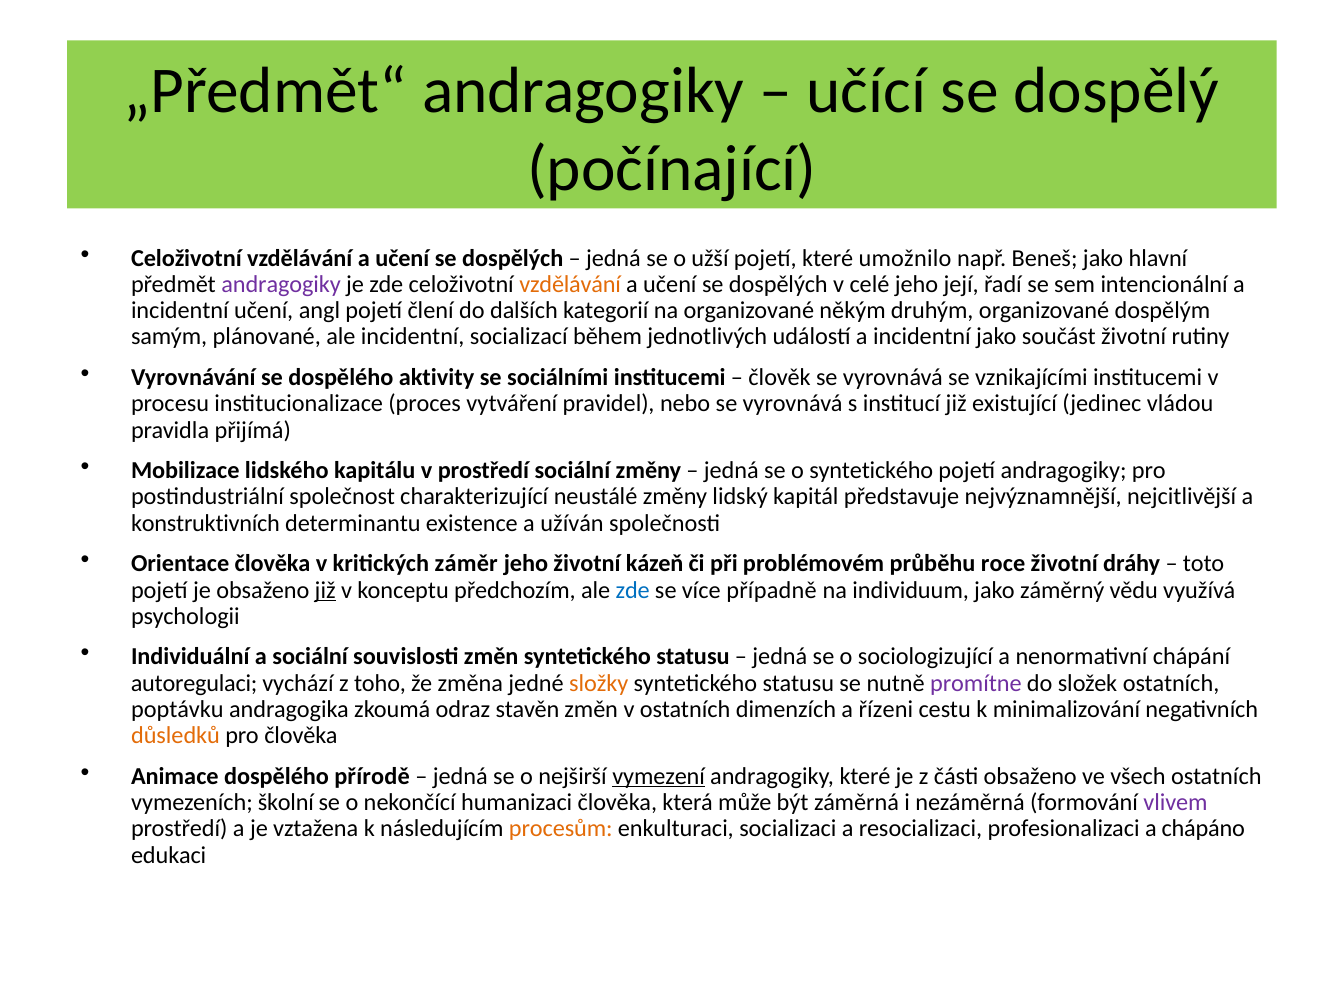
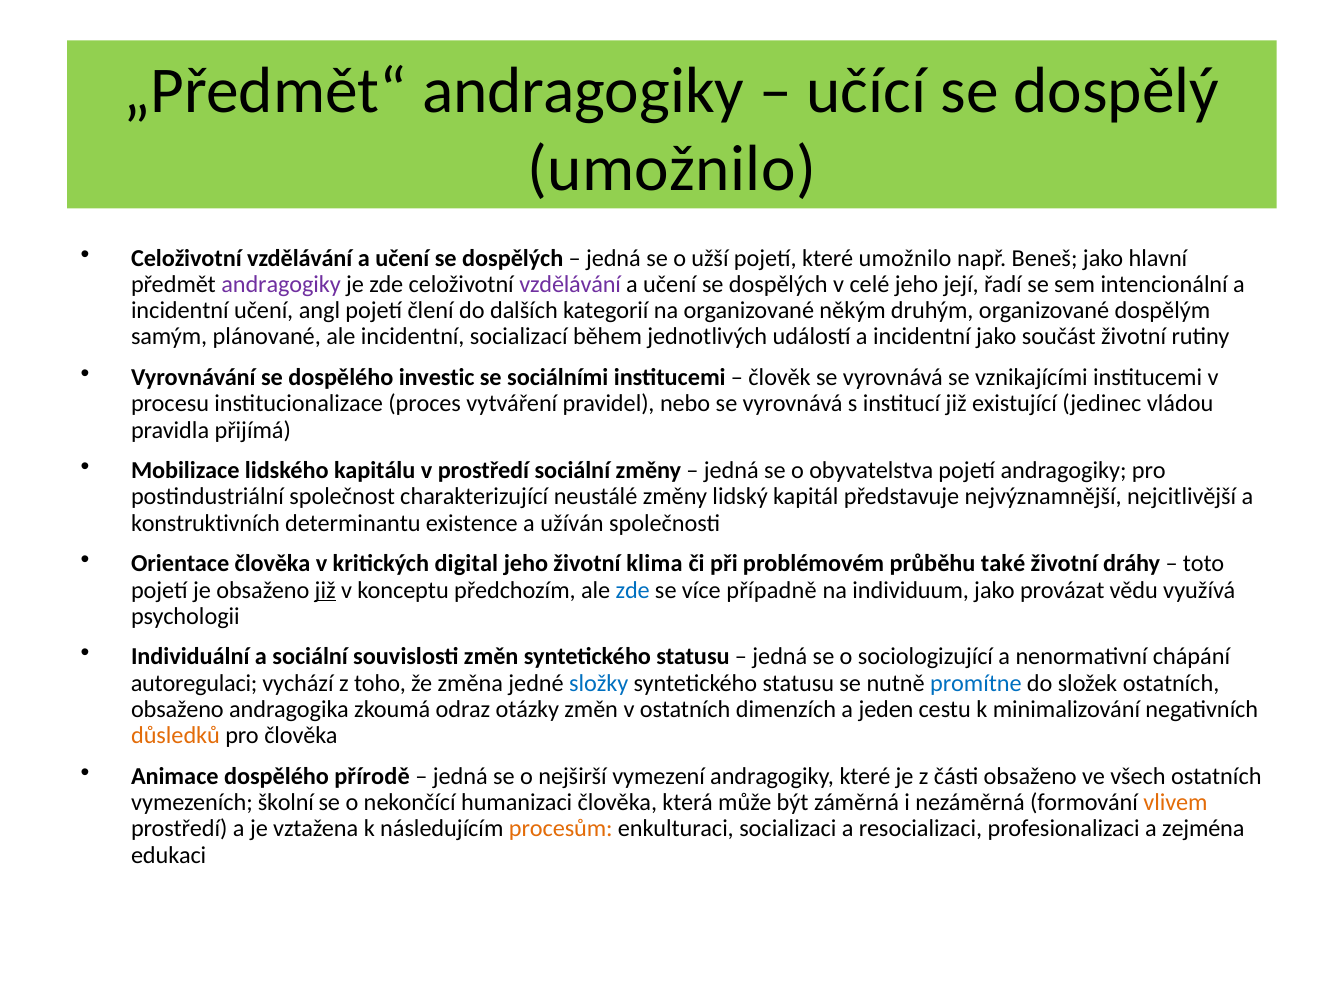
počínající: počínající -> umožnilo (672, 169)
vzdělávání colour: orange -> purple (570, 284)
aktivity: aktivity -> investic (437, 378)
o syntetického: syntetického -> obyvatelstva (871, 471)
záměr: záměr -> digital (466, 564)
kázeň: kázeň -> klima (654, 564)
roce: roce -> také (1003, 564)
záměrný: záměrný -> provázat (1062, 590)
složky colour: orange -> blue (599, 683)
promítne colour: purple -> blue (976, 683)
poptávku: poptávku -> obsaženo (177, 709)
stavěn: stavěn -> otázky (527, 709)
řízeni: řízeni -> jeden (886, 709)
vymezení underline: present -> none (659, 776)
vlivem colour: purple -> orange (1175, 803)
chápáno: chápáno -> zejména (1203, 829)
